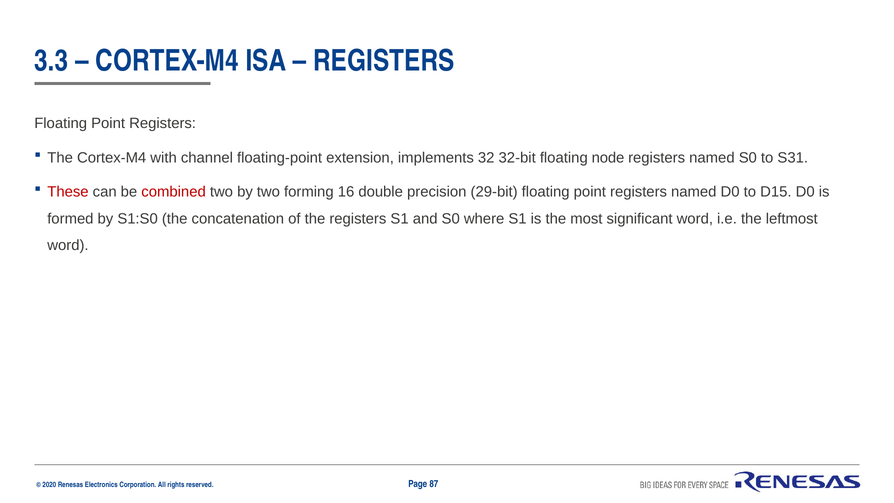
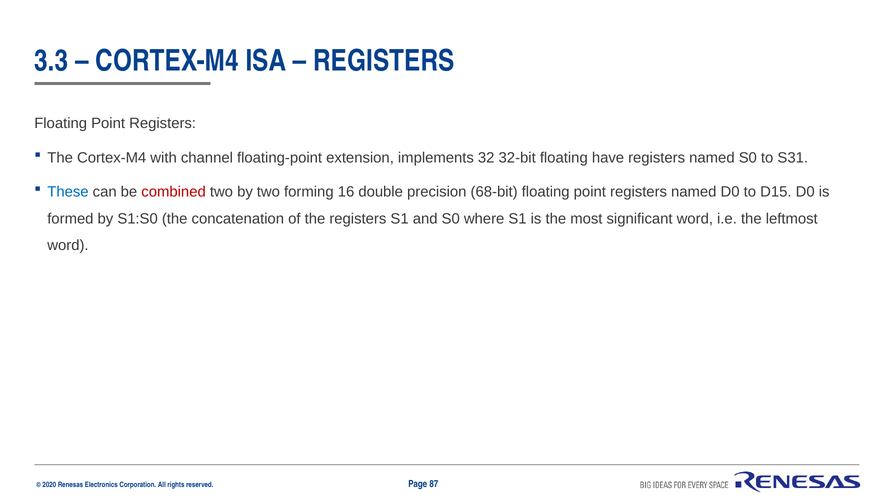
node: node -> have (608, 158)
These colour: red -> blue (68, 192)
29-bit: 29-bit -> 68-bit (494, 192)
